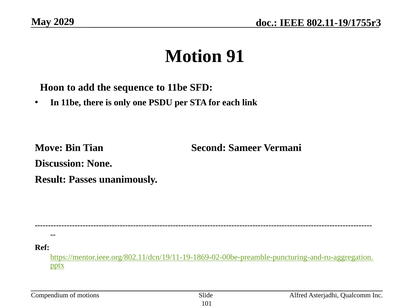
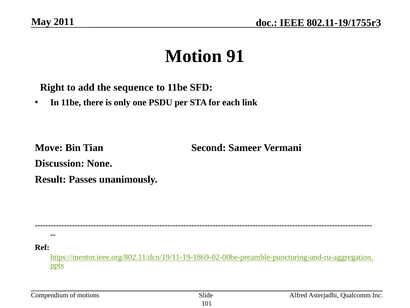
2029: 2029 -> 2011 (64, 22)
Hoon: Hoon -> Right (52, 87)
